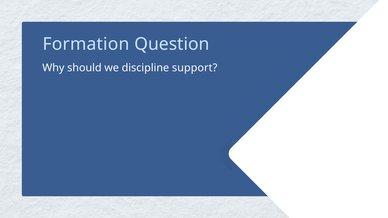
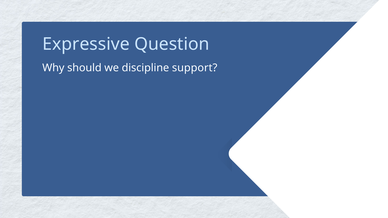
Formation: Formation -> Expressive (86, 44)
